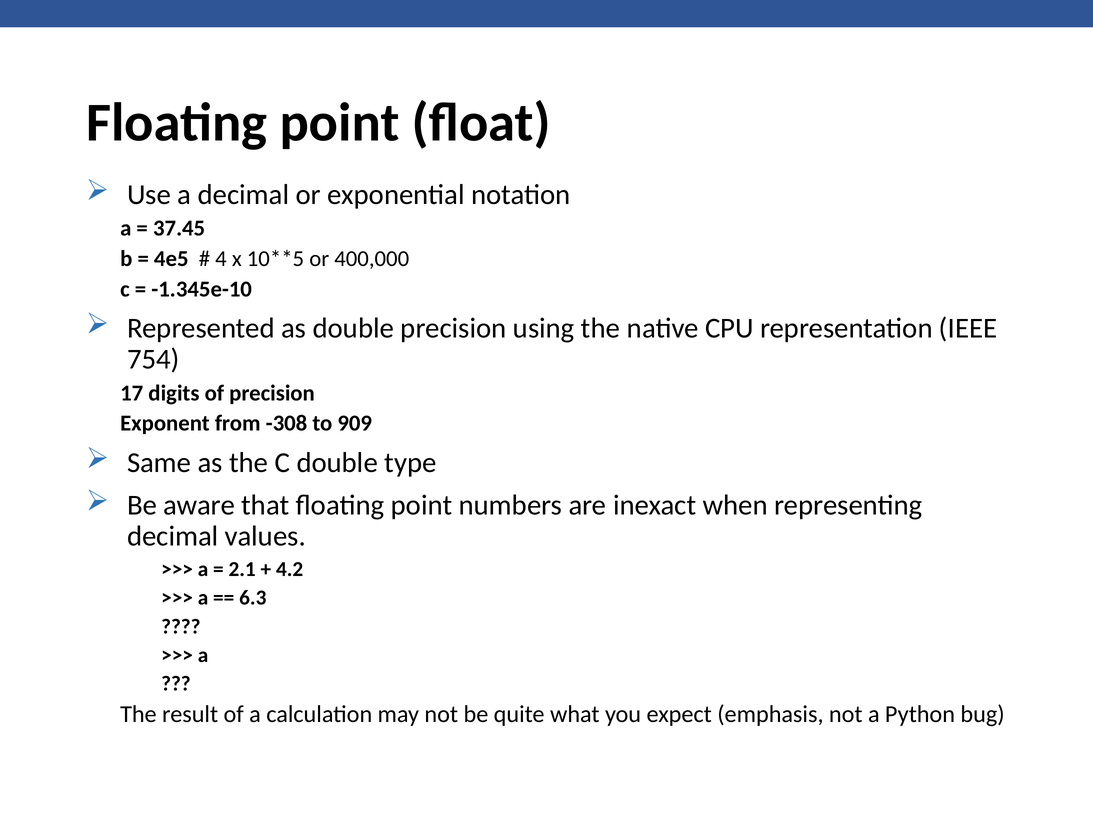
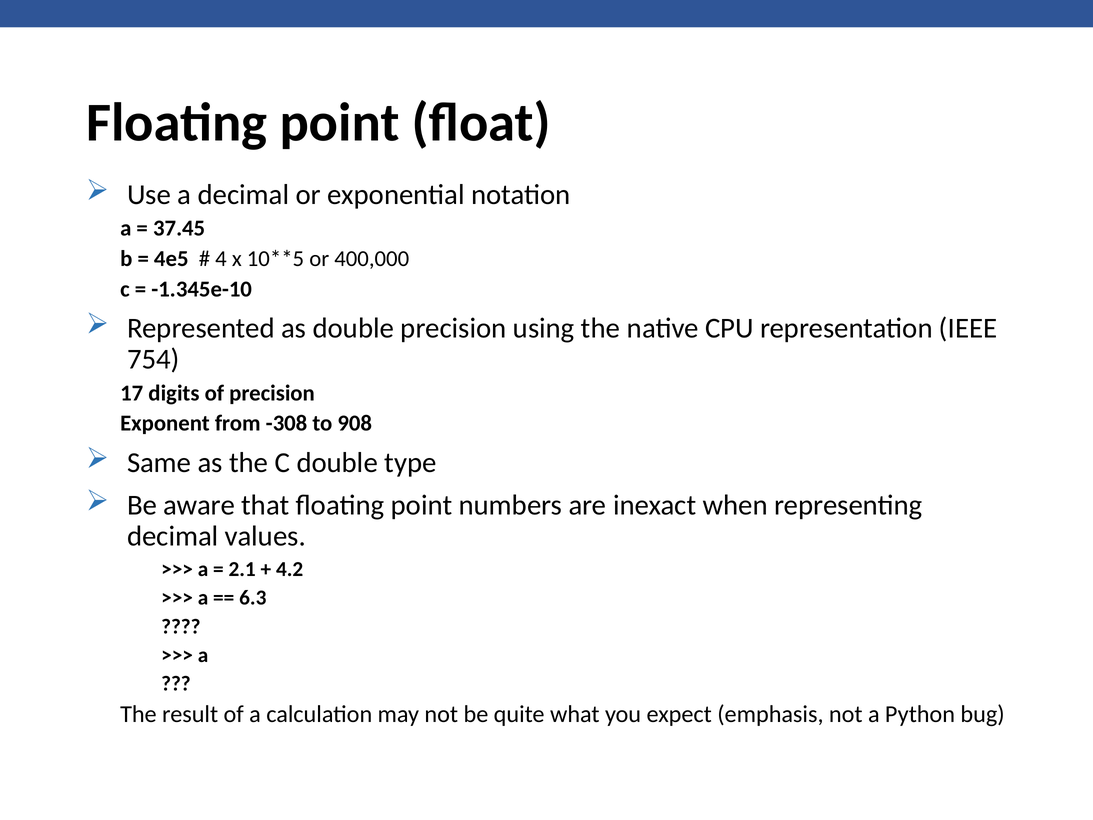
909: 909 -> 908 (355, 423)
